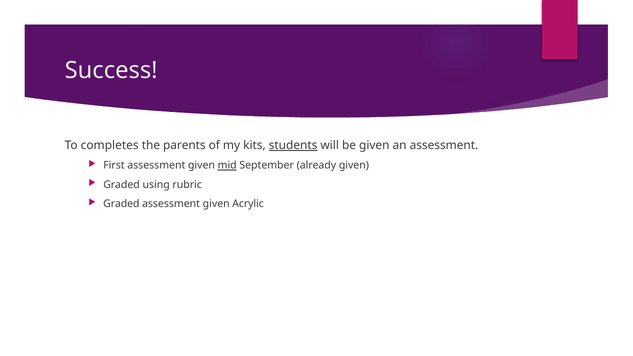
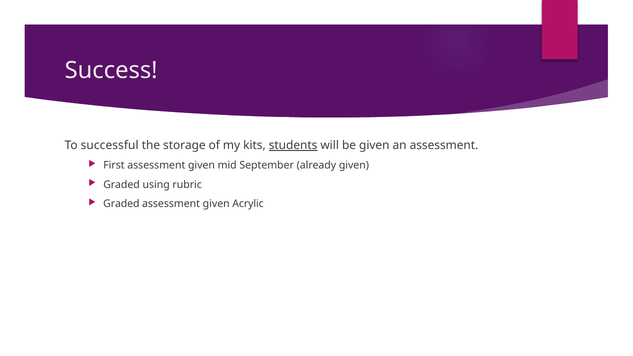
completes: completes -> successful (110, 145)
parents: parents -> storage (184, 145)
mid underline: present -> none (227, 165)
